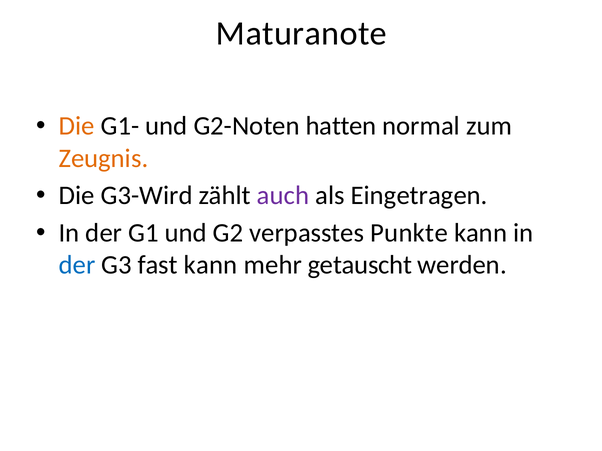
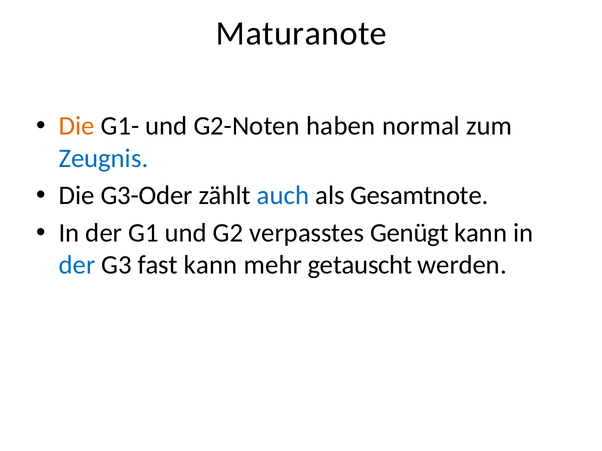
hatten: hatten -> haben (341, 126)
Zeugnis colour: orange -> blue (103, 158)
G3-Wird: G3-Wird -> G3-Oder (147, 196)
auch colour: purple -> blue (283, 196)
Eingetragen: Eingetragen -> Gesamtnote (419, 196)
Punkte: Punkte -> Genügt (409, 233)
